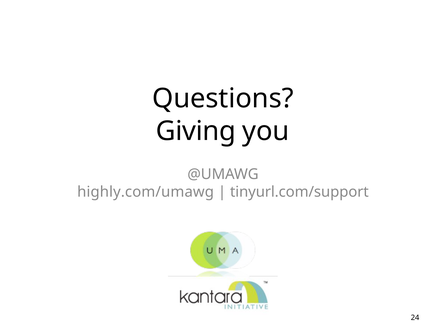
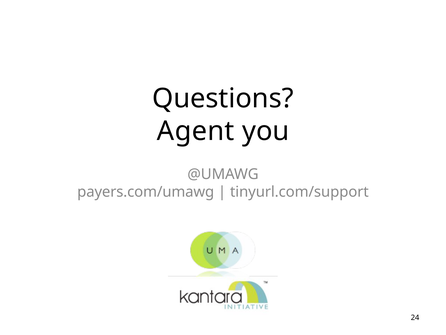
Giving: Giving -> Agent (196, 131)
highly.com/umawg: highly.com/umawg -> payers.com/umawg (146, 192)
